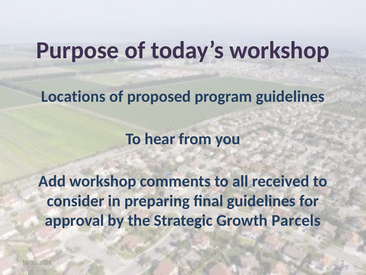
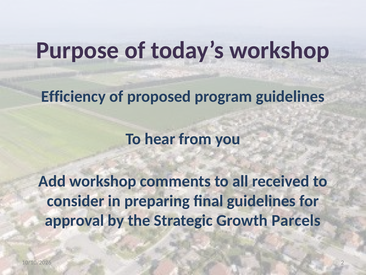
Locations: Locations -> Efficiency (73, 96)
